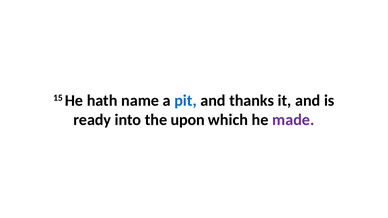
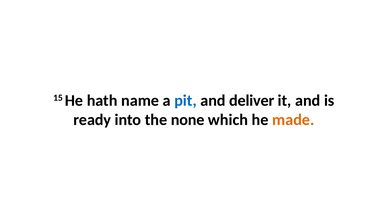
thanks: thanks -> deliver (252, 101)
upon: upon -> none (188, 120)
made colour: purple -> orange (293, 120)
